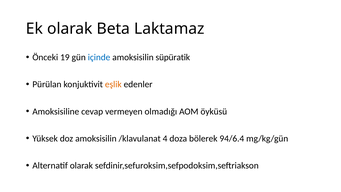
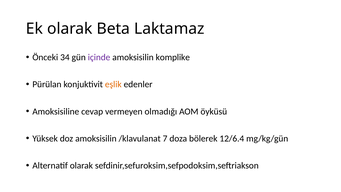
19: 19 -> 34 (65, 57)
içinde colour: blue -> purple (99, 57)
süpüratik: süpüratik -> komplike (173, 57)
4: 4 -> 7 (165, 138)
94/6.4: 94/6.4 -> 12/6.4 (232, 138)
